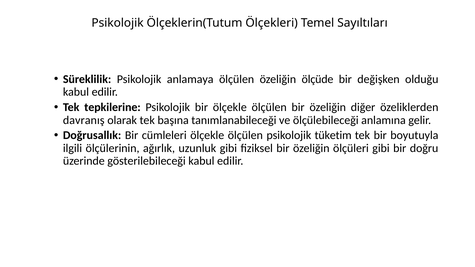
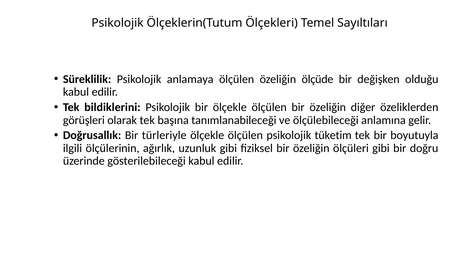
tepkilerine: tepkilerine -> bildiklerini (112, 107)
davranış: davranış -> görüşleri (84, 120)
cümleleri: cümleleri -> türleriyle (164, 135)
